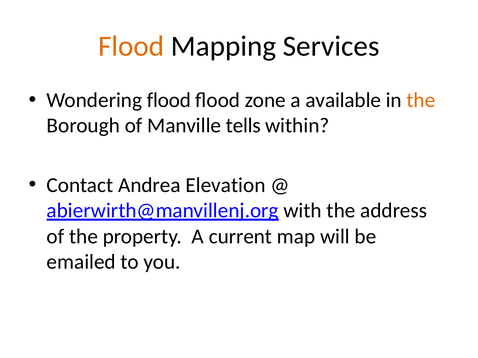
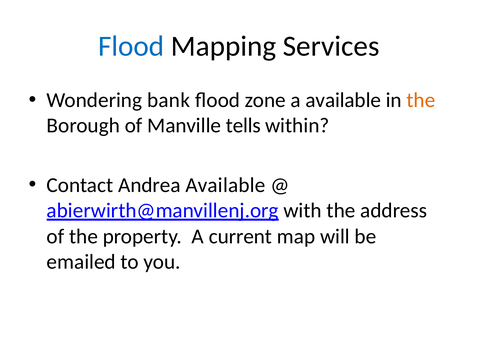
Flood colour: orange -> blue (131, 46)
Wondering flood: flood -> bank (169, 100)
Andrea Elevation: Elevation -> Available (225, 185)
